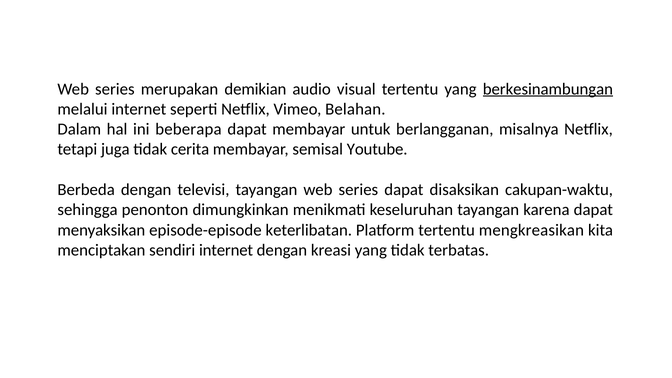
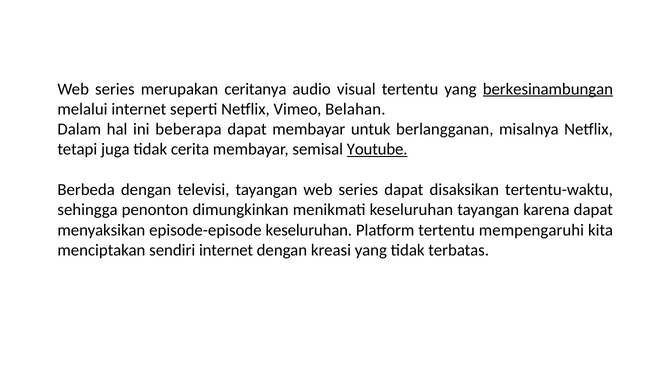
demikian: demikian -> ceritanya (255, 89)
Youtube underline: none -> present (377, 149)
cakupan-waktu: cakupan-waktu -> tertentu-waktu (559, 190)
episode-episode keterlibatan: keterlibatan -> keseluruhan (309, 230)
mengkreasikan: mengkreasikan -> mempengaruhi (531, 230)
